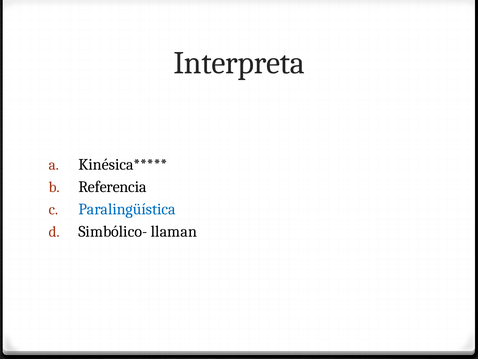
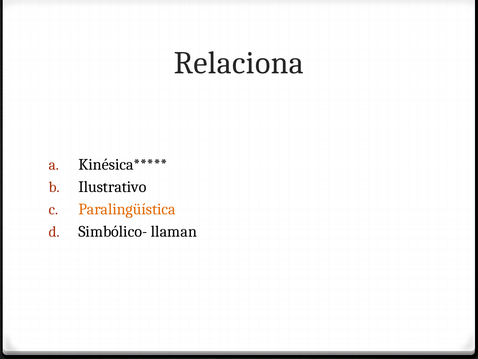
Interpreta: Interpreta -> Relaciona (239, 63)
Referencia: Referencia -> Ilustrativo (112, 187)
Paralingüística colour: blue -> orange (127, 209)
